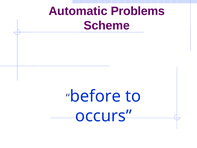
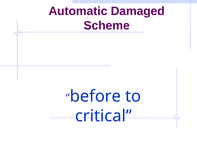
Problems: Problems -> Damaged (138, 11)
occurs: occurs -> critical (103, 116)
